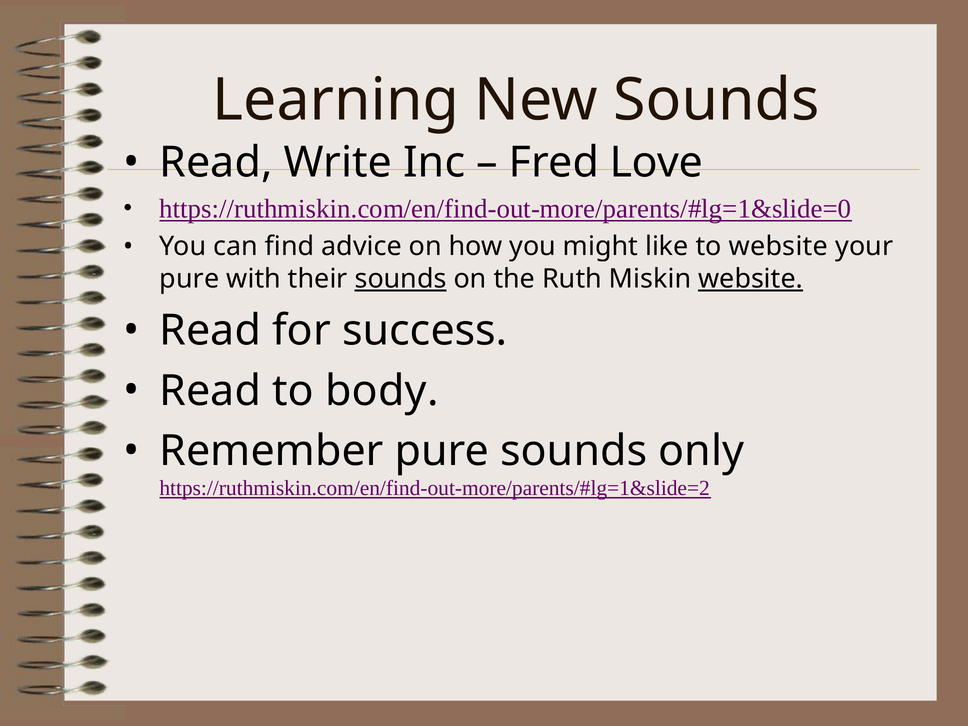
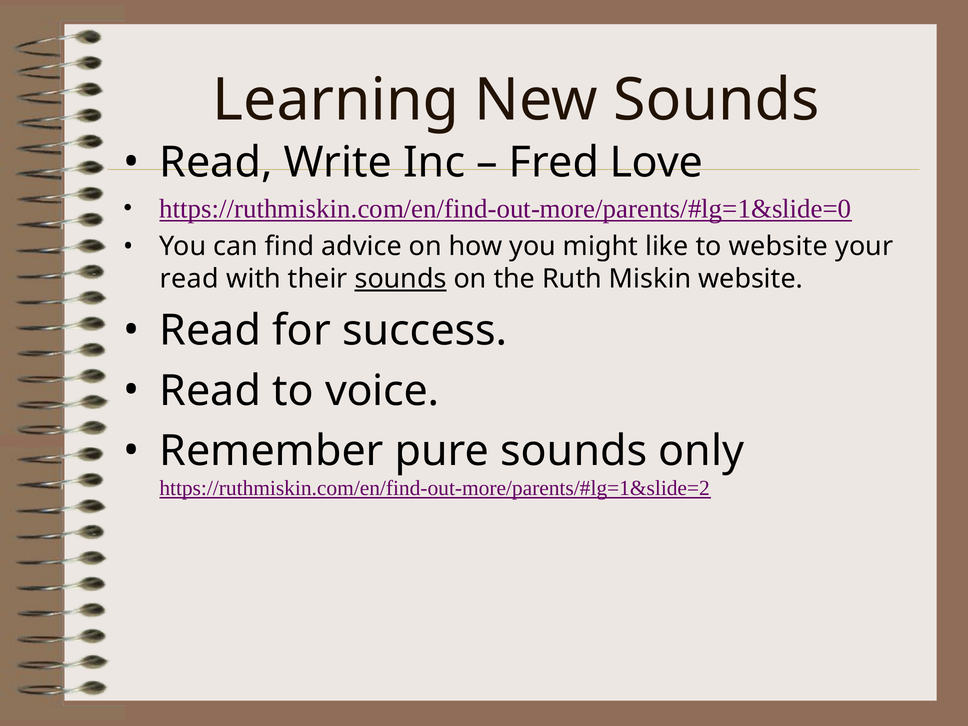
pure: pure -> read (189, 279)
website underline: present -> none (751, 279)
body: body -> voice (382, 391)
